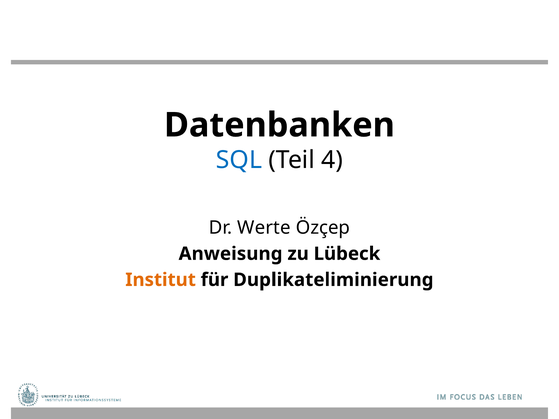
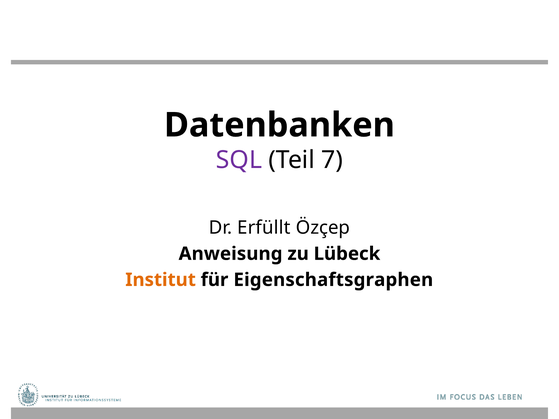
SQL colour: blue -> purple (239, 160)
4: 4 -> 7 (332, 160)
Werte: Werte -> Erfüllt (264, 228)
Duplikateliminierung: Duplikateliminierung -> Eigenschaftsgraphen (333, 280)
